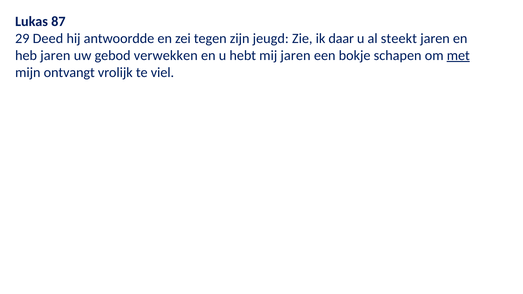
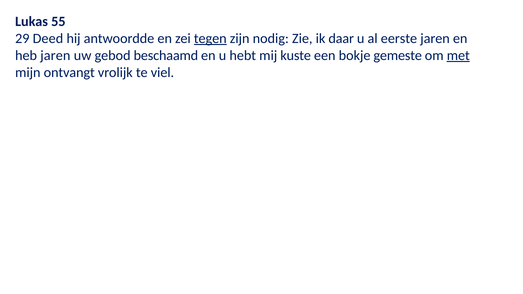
87: 87 -> 55 (58, 22)
tegen underline: none -> present (210, 39)
jeugd: jeugd -> nodig (271, 39)
steekt: steekt -> eerste (399, 39)
verwekken: verwekken -> beschaamd (166, 55)
mij jaren: jaren -> kuste (296, 55)
schapen: schapen -> gemeste (398, 55)
